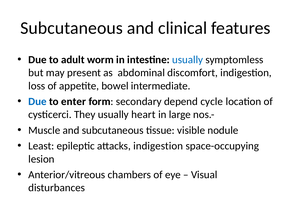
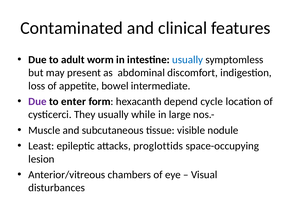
Subcutaneous: Subcutaneous -> Contaminated (72, 28)
Due colour: blue -> purple (37, 102)
secondary: secondary -> hexacanth (139, 102)
heart: heart -> while (143, 115)
attacks indigestion: indigestion -> proglottids (158, 146)
